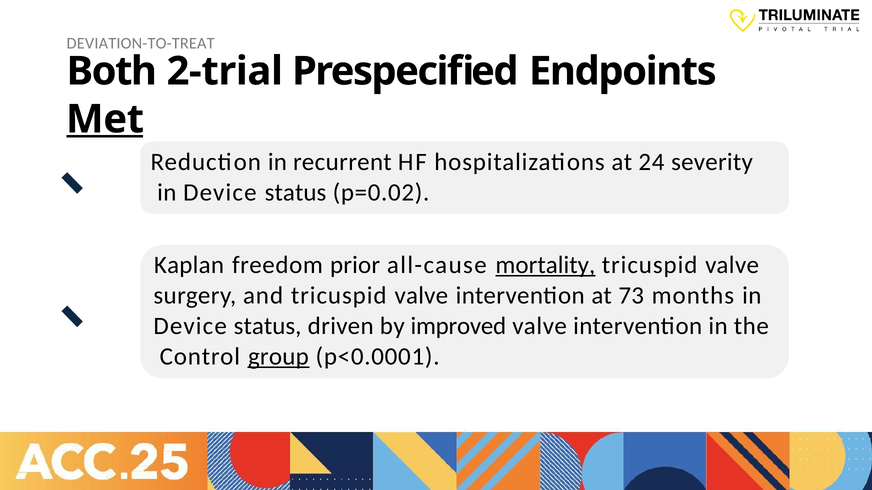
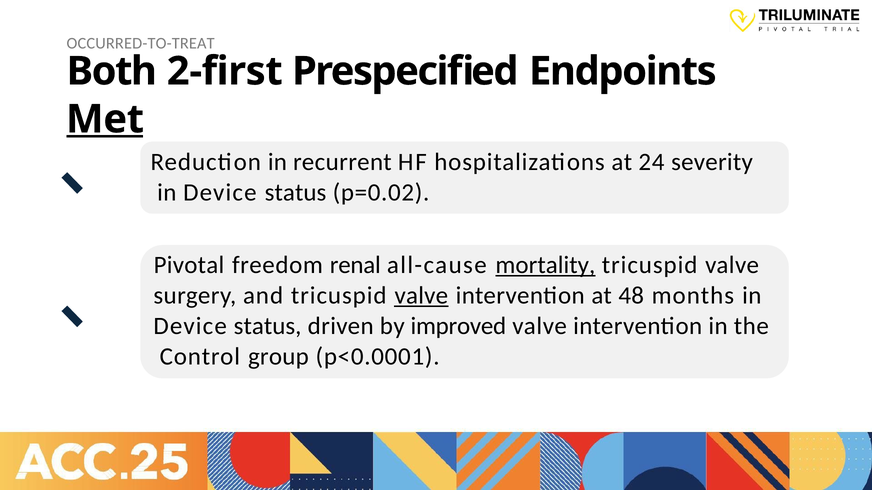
DEVIATION-TO-TREAT: DEVIATION-TO-TREAT -> OCCURRED-TO-TREAT (141, 43)
2-trial: 2-trial -> 2-first (225, 71)
Kaplan: Kaplan -> Pivotal (189, 265)
prior: prior -> renal (355, 265)
valve underline: none -> present (421, 296)
73: 73 -> 48 (631, 296)
group underline: present -> none (278, 357)
